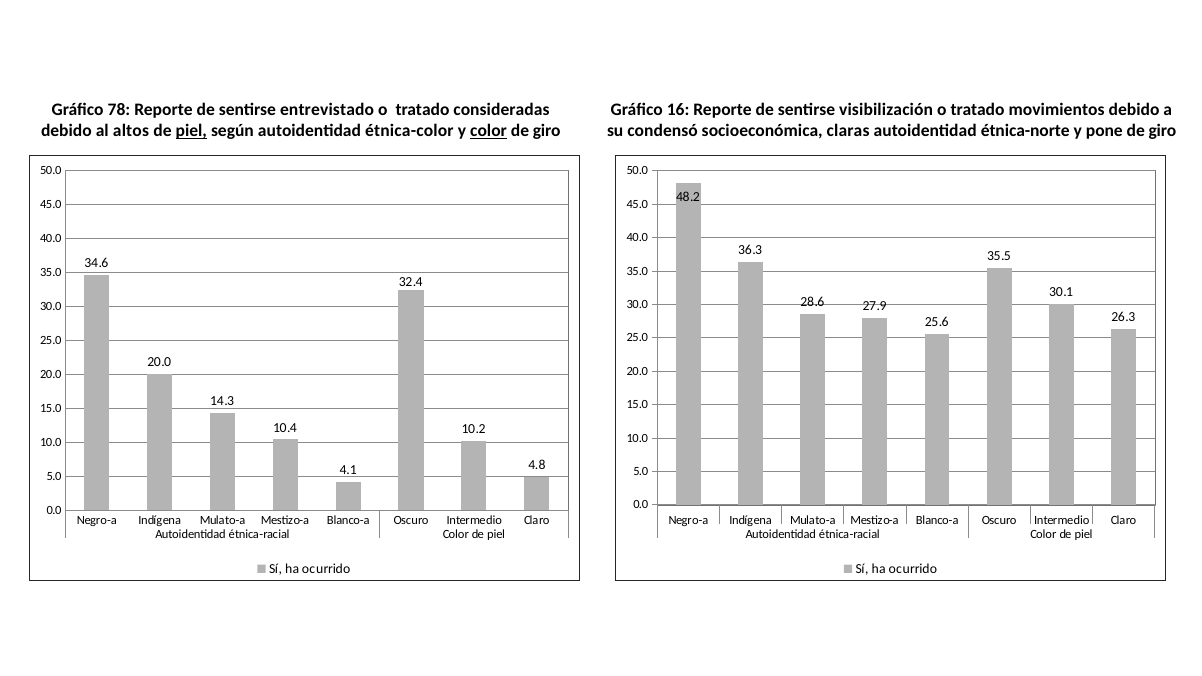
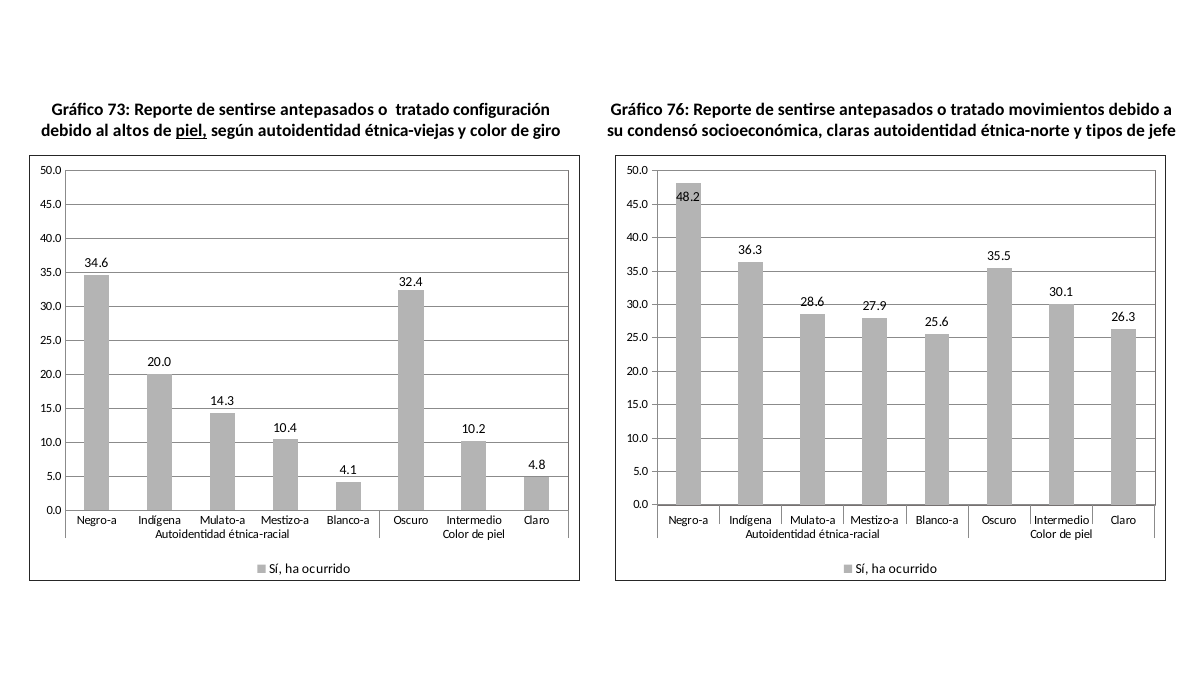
78: 78 -> 73 (119, 110)
entrevistado: entrevistado -> antepasados (327, 110)
consideradas: consideradas -> configuración (502, 110)
16: 16 -> 76 (678, 110)
visibilización: visibilización -> antepasados (886, 110)
étnica-color: étnica-color -> étnica-viejas (410, 131)
color underline: present -> none (489, 131)
pone: pone -> tipos (1104, 131)
giro: giro -> jefe (1162, 131)
